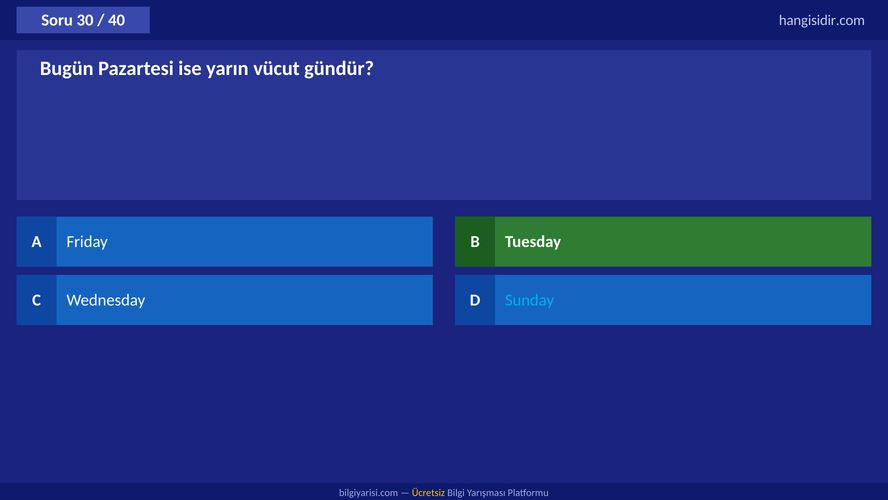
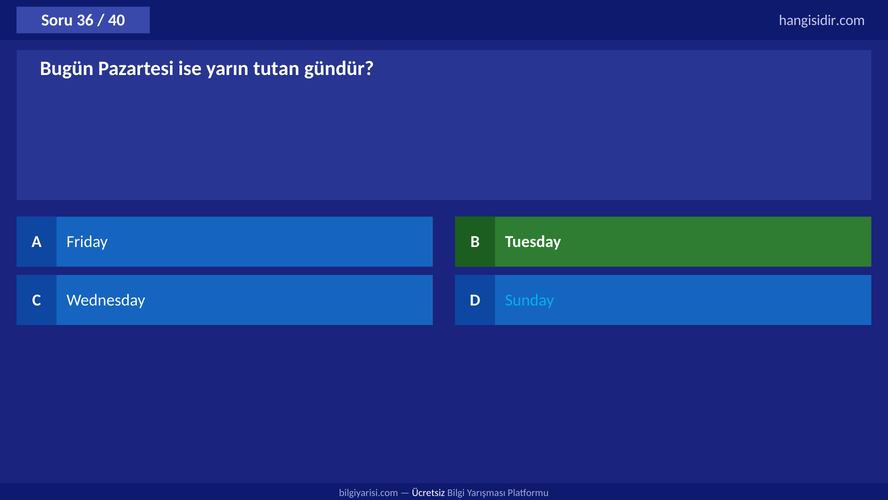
30: 30 -> 36 (85, 20)
vücut: vücut -> tutan (276, 68)
Ücretsiz colour: yellow -> white (428, 493)
